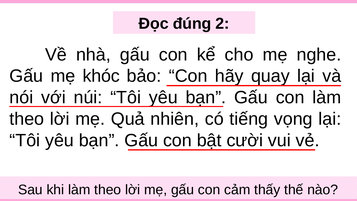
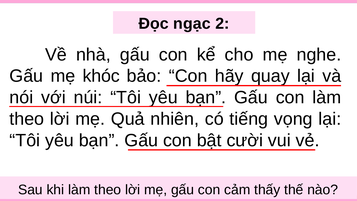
đúng: đúng -> ngạc (192, 24)
